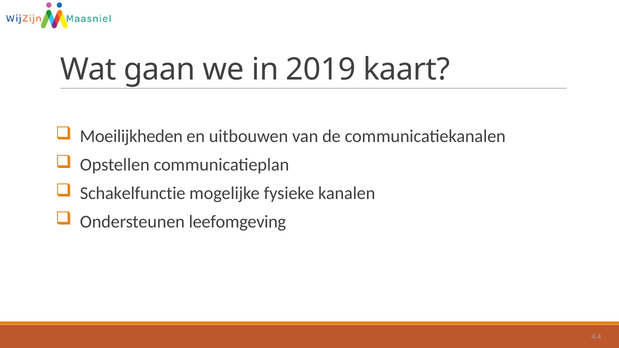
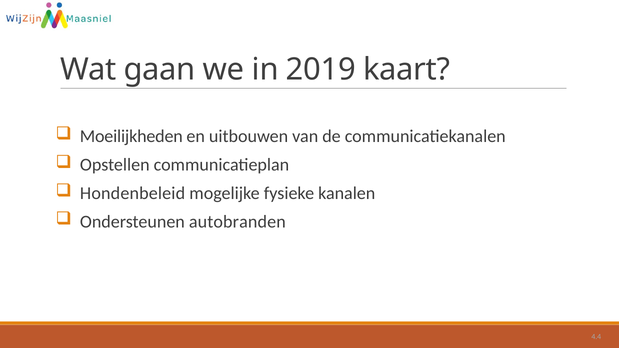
Schakelfunctie: Schakelfunctie -> Hondenbeleid (133, 193)
leefomgeving: leefomgeving -> autobranden (237, 222)
